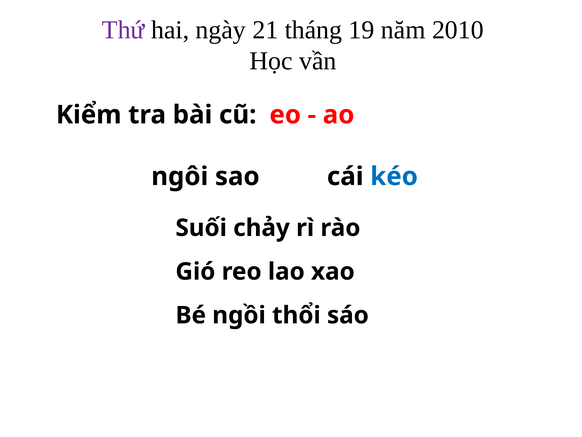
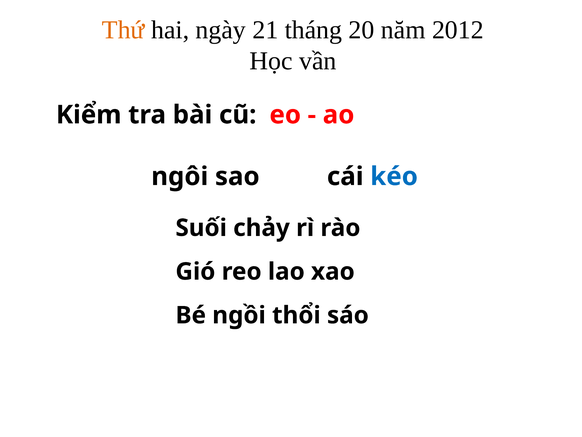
Thứ colour: purple -> orange (123, 30)
19: 19 -> 20 (362, 30)
2010: 2010 -> 2012 (458, 30)
